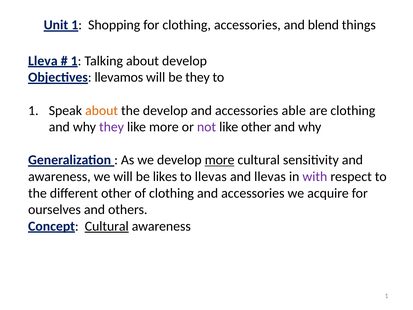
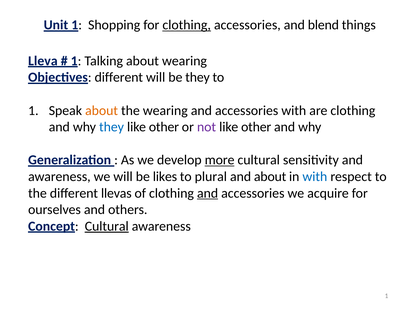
clothing underline: none -> present (187, 25)
about develop: develop -> wearing (185, 61)
Objectives llevamos: llevamos -> different (119, 77)
the develop: develop -> wearing (165, 110)
accessories able: able -> with (294, 110)
they colour: purple -> blue (112, 127)
more: more -> other (164, 127)
to llevas: llevas -> plural (211, 176)
and llevas: llevas -> about (270, 176)
with colour: purple -> blue (315, 176)
different other: other -> llevas (116, 193)
and underline: none -> present (208, 193)
